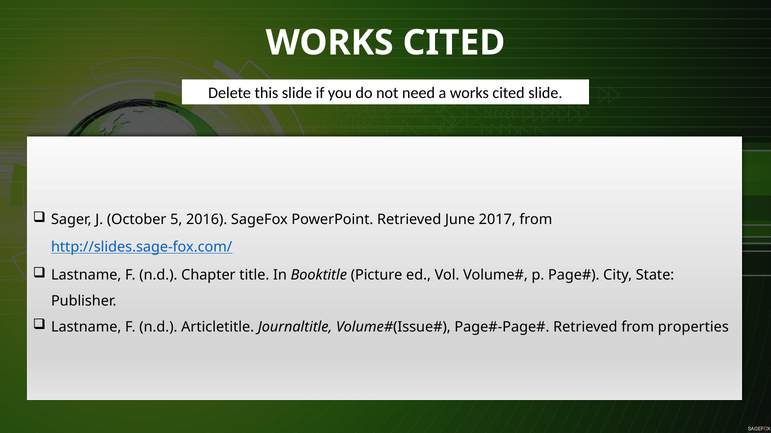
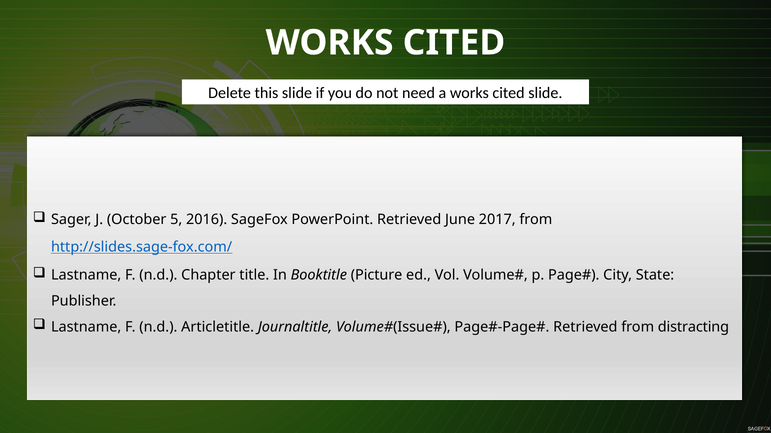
properties: properties -> distracting (693, 328)
